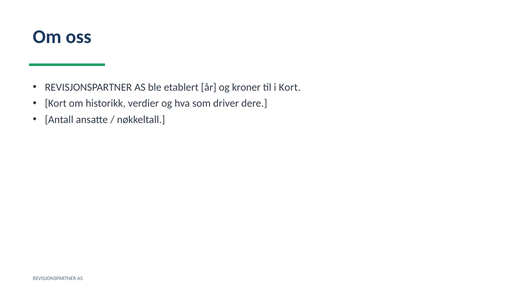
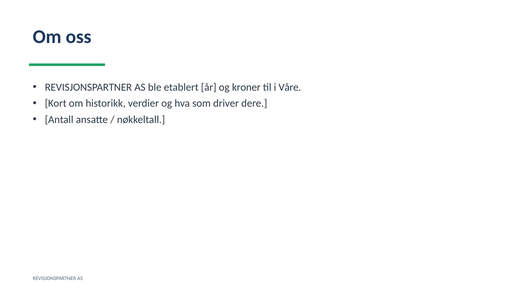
i Kort: Kort -> Våre (290, 87)
